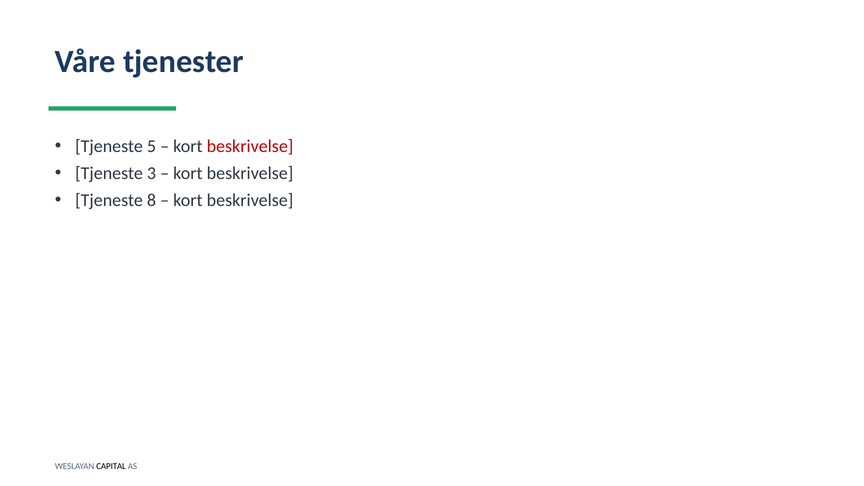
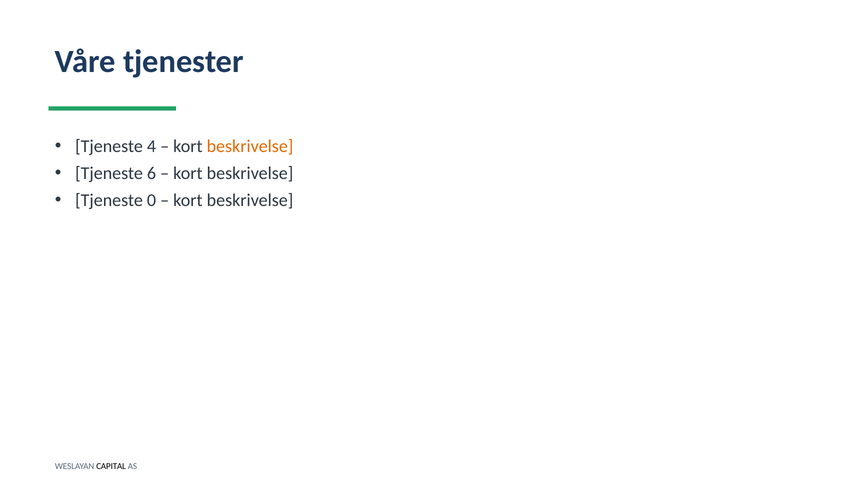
5: 5 -> 4 (151, 146)
beskrivelse colour: red -> orange (250, 146)
3: 3 -> 6 (151, 173)
8: 8 -> 0 (151, 200)
